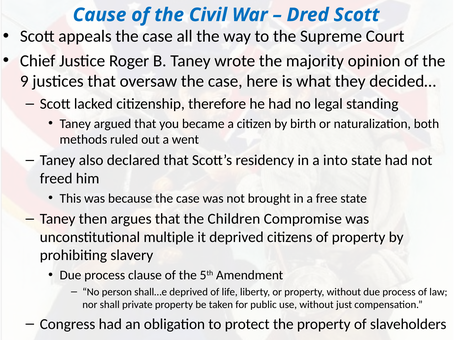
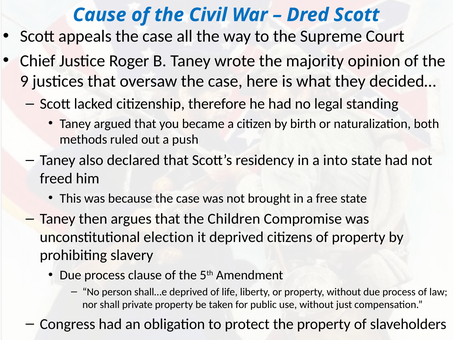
went: went -> push (185, 140)
multiple: multiple -> election (169, 237)
